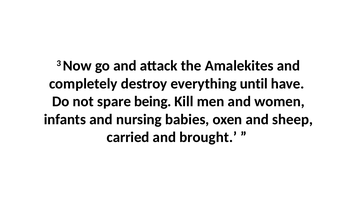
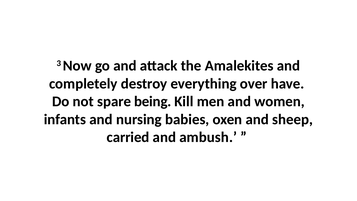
until: until -> over (254, 84)
brought: brought -> ambush (208, 137)
